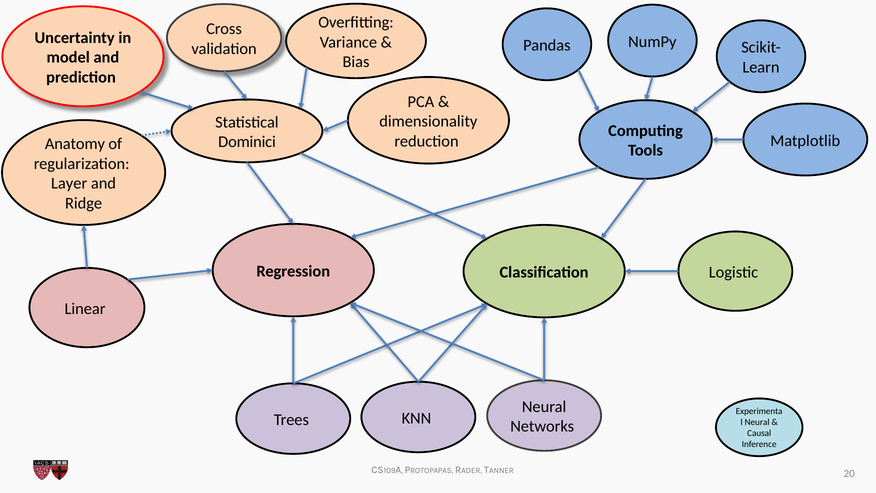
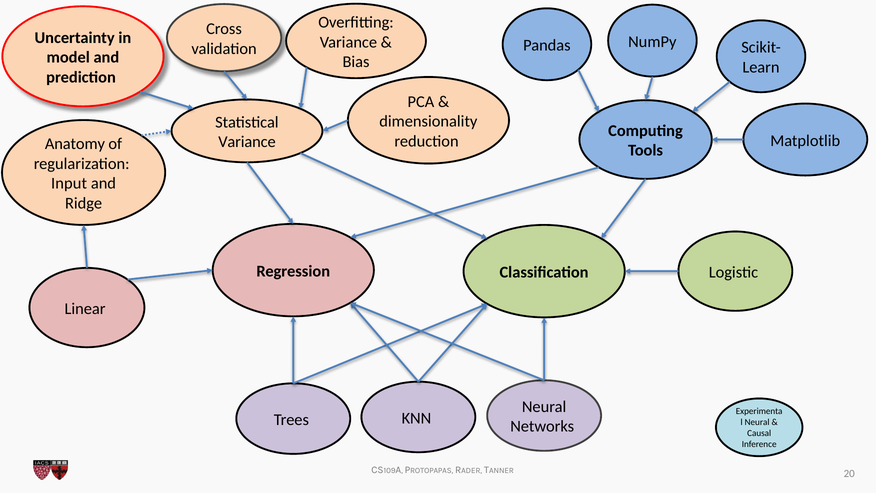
Dominici: Dominici -> Variance (247, 142)
Layer: Layer -> Input (69, 183)
